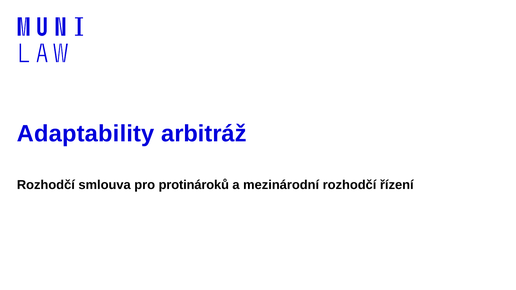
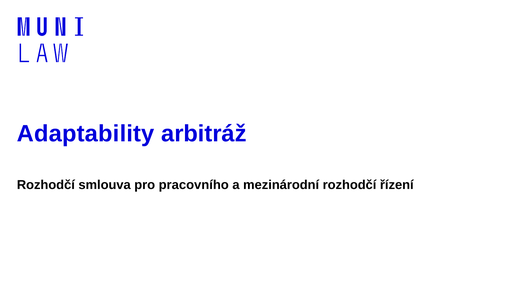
protinároků: protinároků -> pracovního (194, 185)
